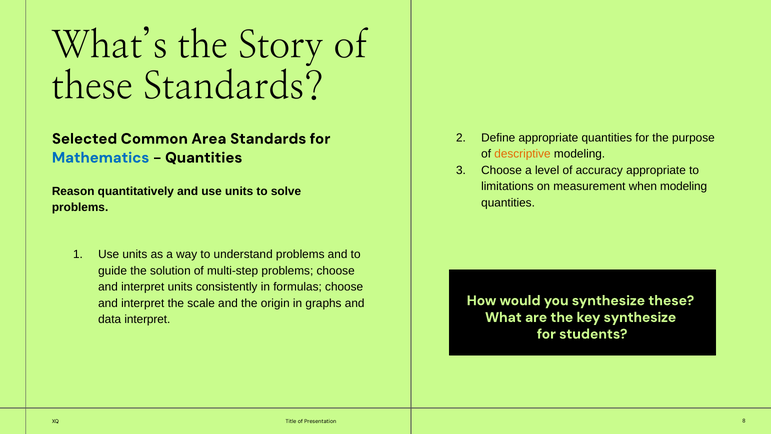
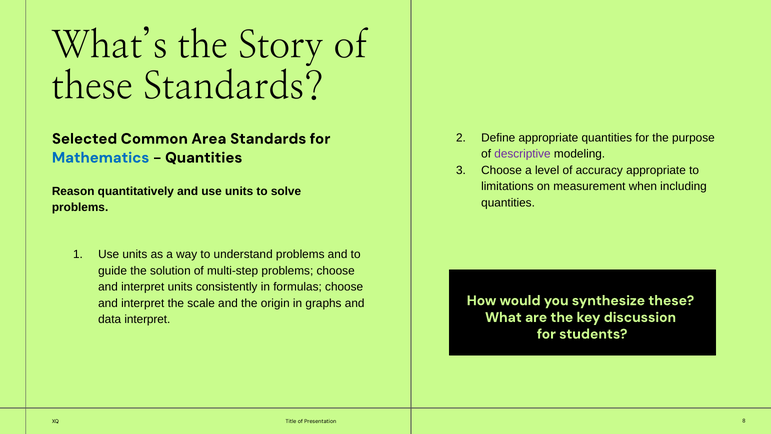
descriptive colour: orange -> purple (522, 154)
when modeling: modeling -> including (684, 186)
key synthesize: synthesize -> discussion (640, 317)
